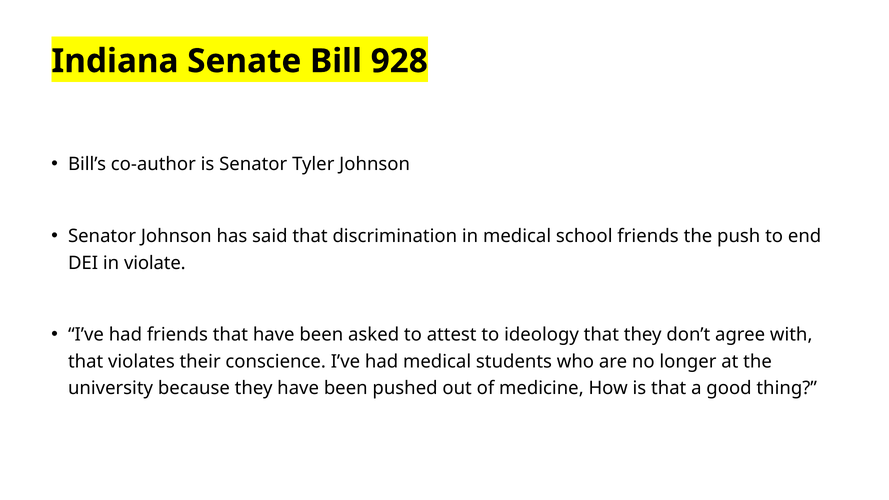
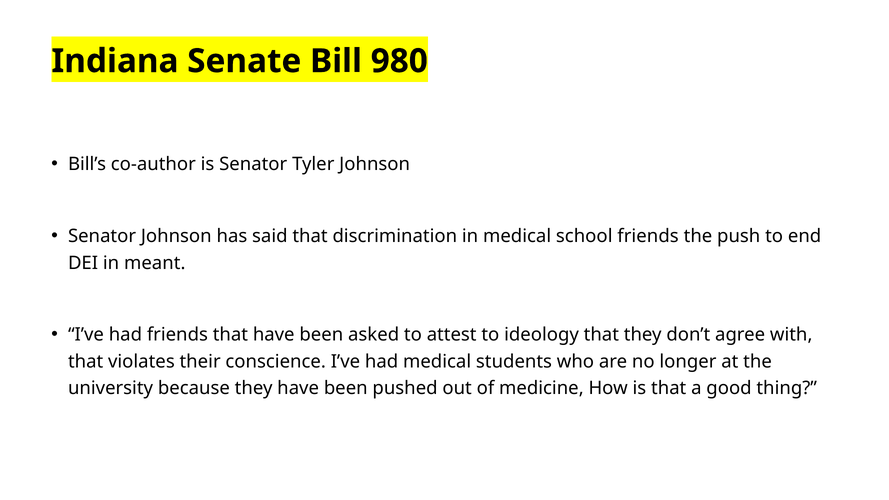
928: 928 -> 980 (399, 61)
violate: violate -> meant (155, 263)
